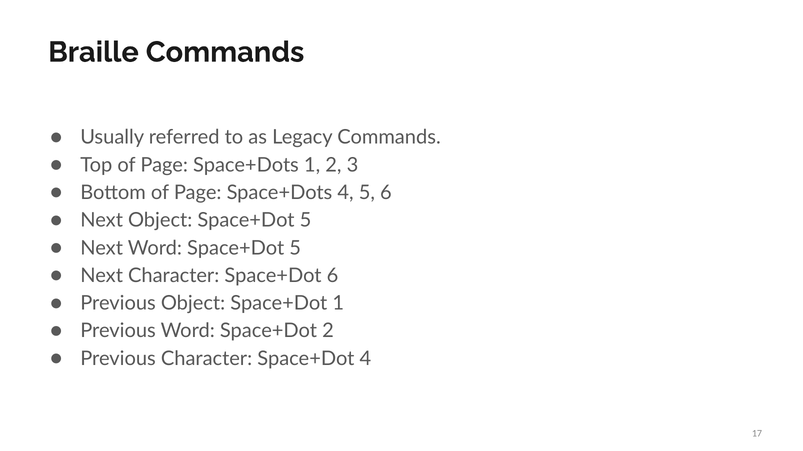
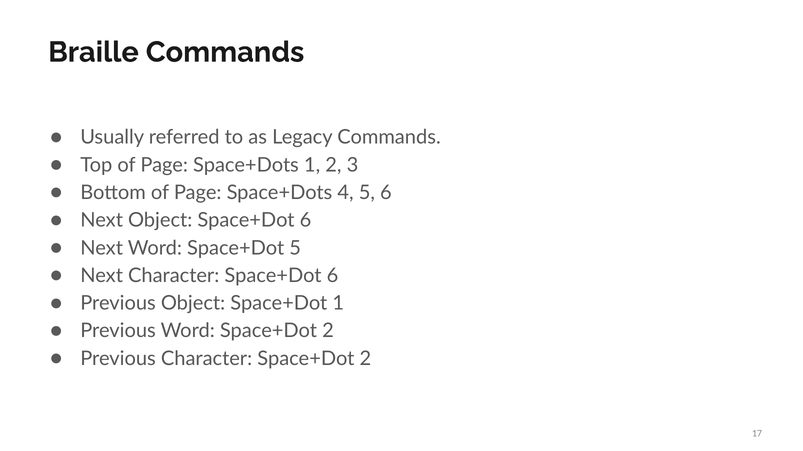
Object Space+Dot 5: 5 -> 6 (305, 221)
Character Space+Dot 4: 4 -> 2 (365, 359)
